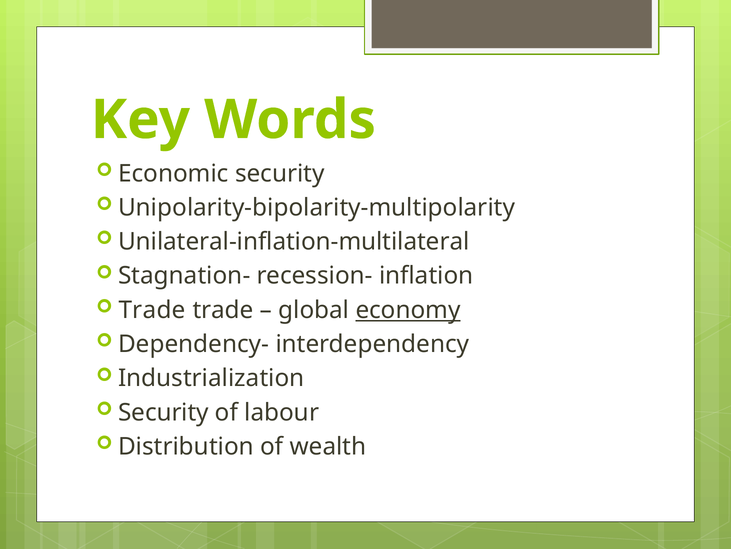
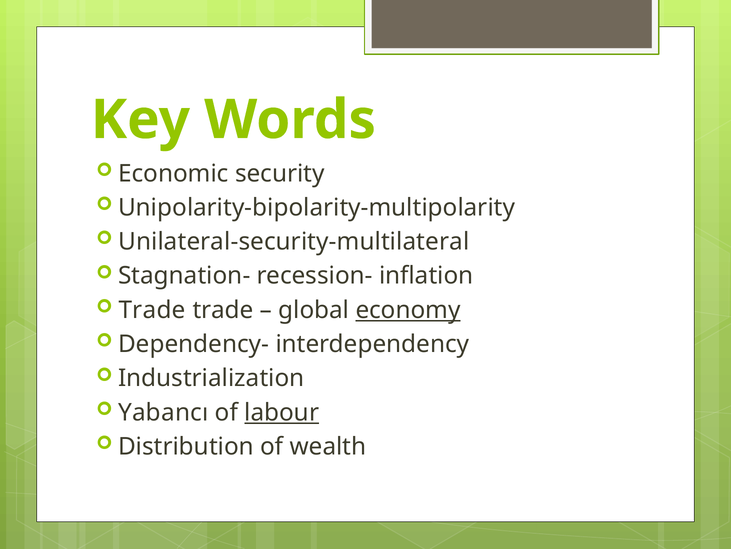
Unilateral-inflation-multilateral: Unilateral-inflation-multilateral -> Unilateral-security-multilateral (294, 241)
Security: Security -> Yabancı (163, 412)
labour underline: none -> present (282, 412)
